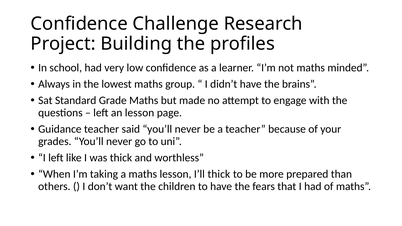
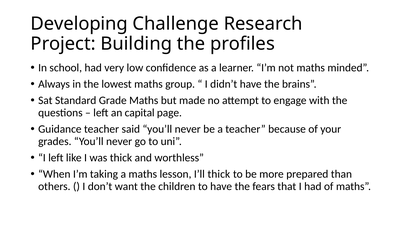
Confidence: Confidence -> Developing (79, 24)
an lesson: lesson -> capital (140, 113)
